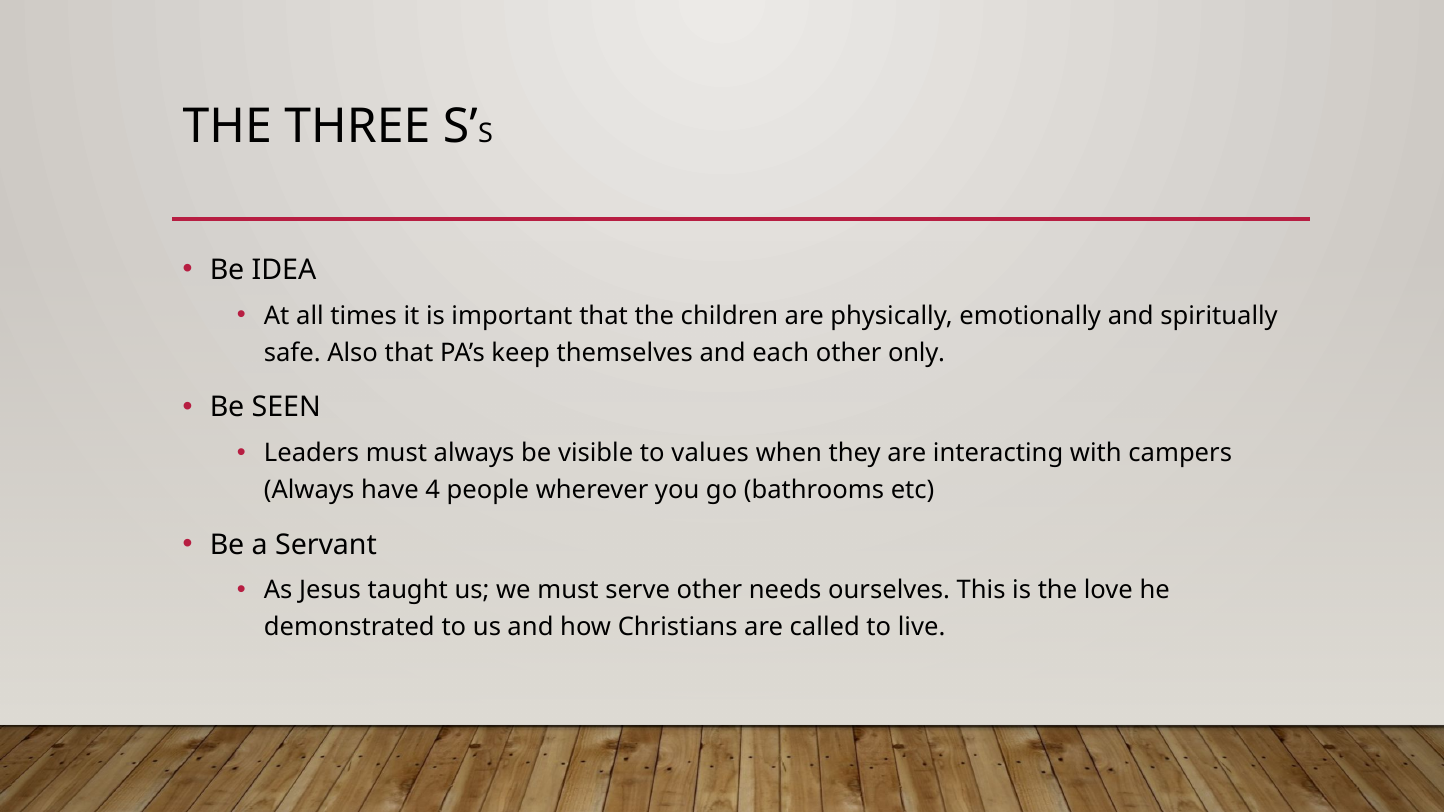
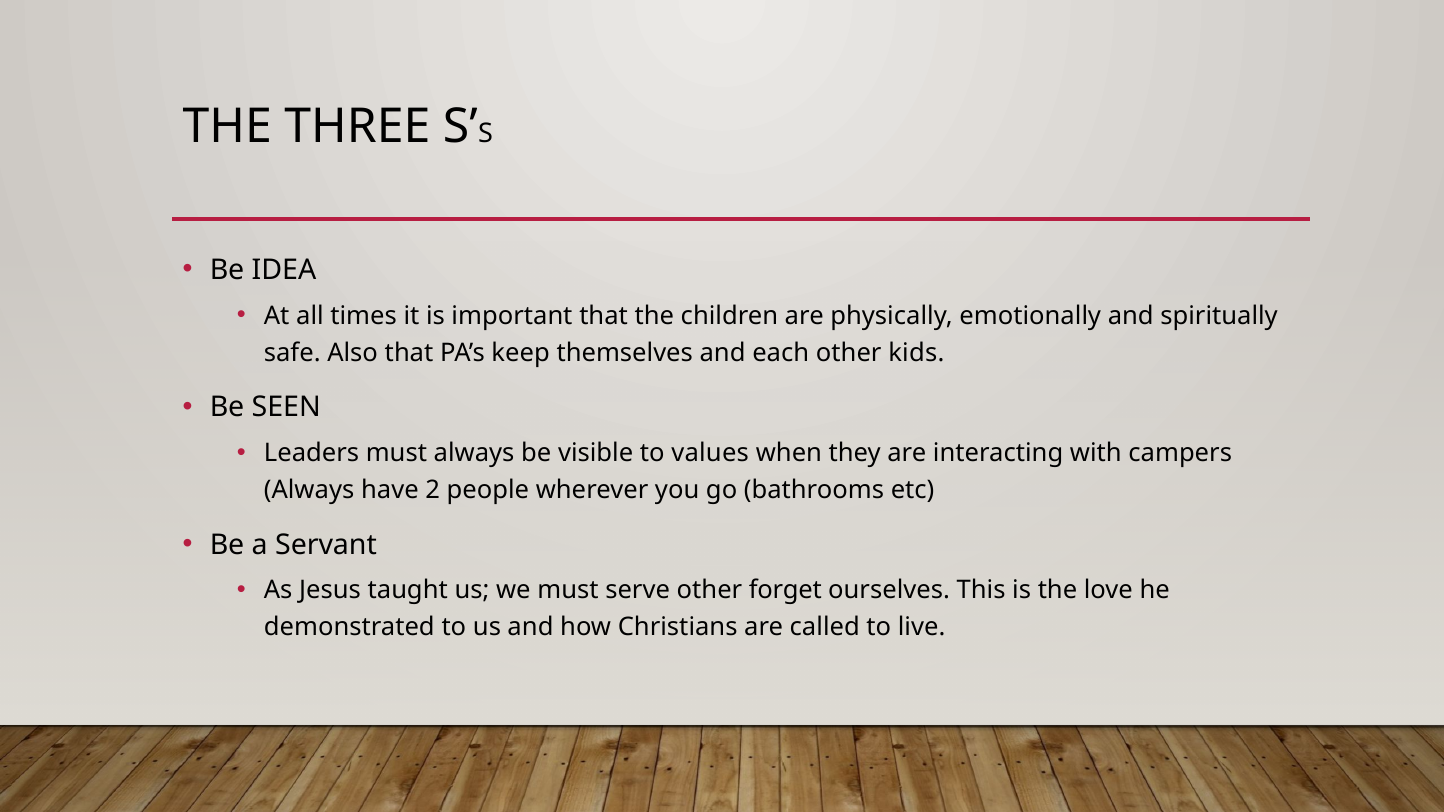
only: only -> kids (916, 353)
4: 4 -> 2 (433, 490)
needs: needs -> forget (785, 591)
